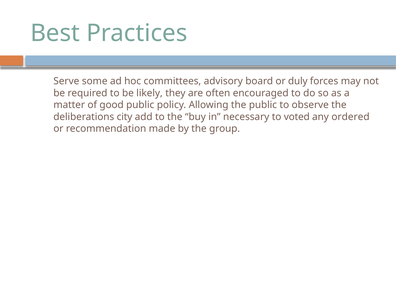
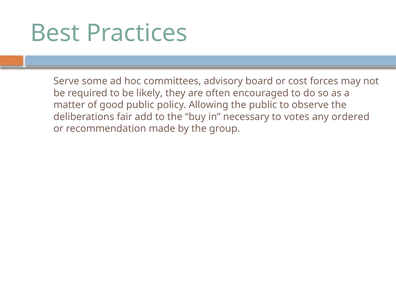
duly: duly -> cost (298, 81)
city: city -> fair (124, 117)
voted: voted -> votes (297, 117)
